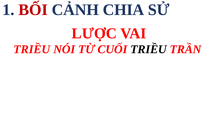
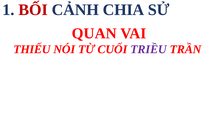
LƯỢC: LƯỢC -> QUAN (94, 33)
TRIỀU: TRIỀU -> THIẾU (32, 49)
TRIỀU colour: black -> purple (149, 49)
